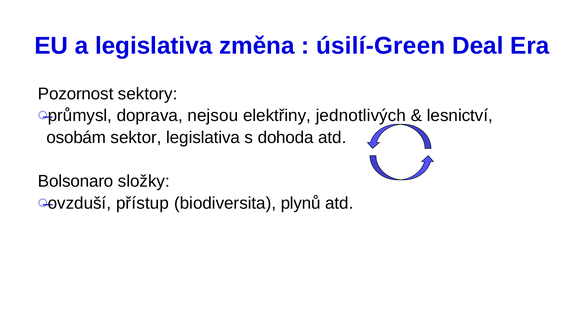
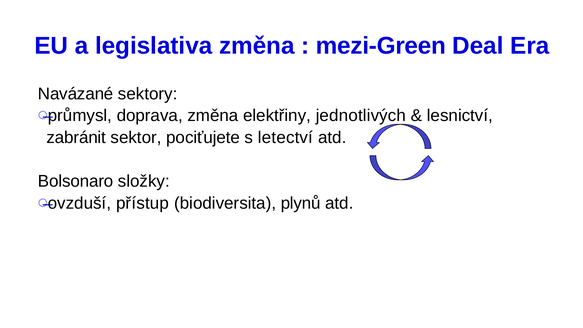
úsilí-Green: úsilí-Green -> mezi-Green (381, 46)
Pozornost: Pozornost -> Navázané (76, 94)
doprava nejsou: nejsou -> změna (213, 116)
osobám: osobám -> zabránit (76, 137)
sektor legislativa: legislativa -> pociťujete (203, 137)
dohoda: dohoda -> letectví (285, 137)
